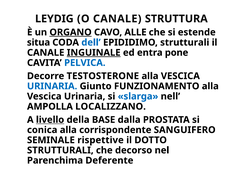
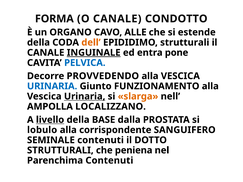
LEYDIG: LEYDIG -> FORMA (54, 19)
STRUTTURA: STRUTTURA -> CONDOTTO (176, 19)
ORGANO underline: present -> none (71, 32)
situa: situa -> della (38, 42)
dell colour: blue -> orange (91, 42)
TESTOSTERONE: TESTOSTERONE -> PROVVEDENDO (103, 76)
Urinaria underline: none -> present (85, 96)
slarga colour: blue -> orange (138, 96)
conica: conica -> lobulo (42, 130)
SEMINALE rispettive: rispettive -> contenuti (101, 140)
decorso: decorso -> peniena (134, 150)
Parenchima Deferente: Deferente -> Contenuti (109, 161)
